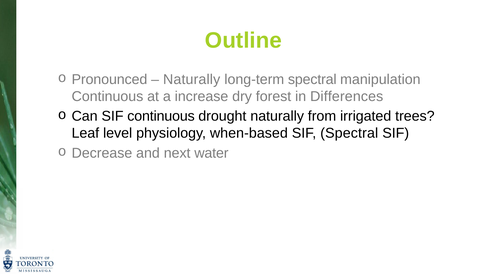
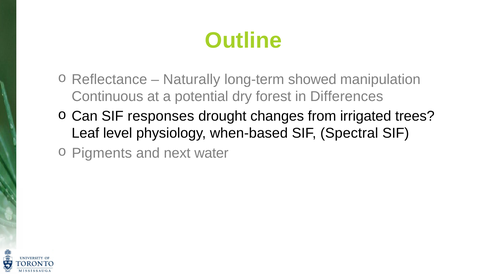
Pronounced: Pronounced -> Reflectance (109, 79)
long-term spectral: spectral -> showed (312, 79)
increase: increase -> potential (202, 96)
SIF continuous: continuous -> responses (161, 116)
drought naturally: naturally -> changes (277, 116)
Decrease: Decrease -> Pigments (102, 153)
